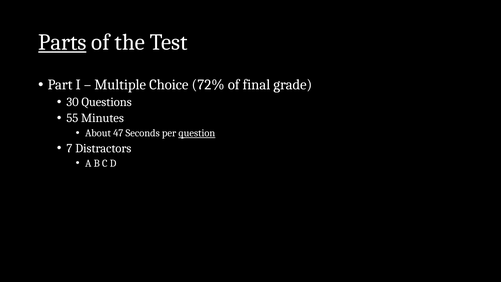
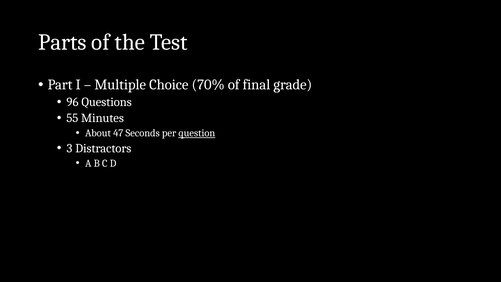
Parts underline: present -> none (62, 42)
72%: 72% -> 70% (208, 85)
30: 30 -> 96 (72, 102)
7: 7 -> 3 (69, 148)
